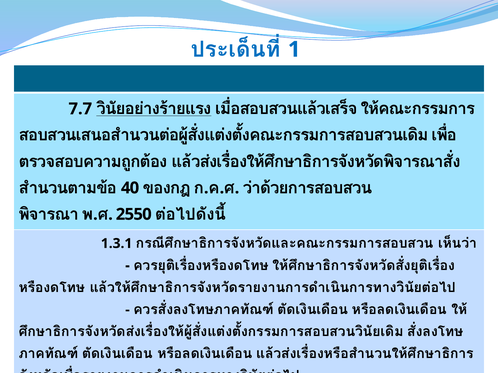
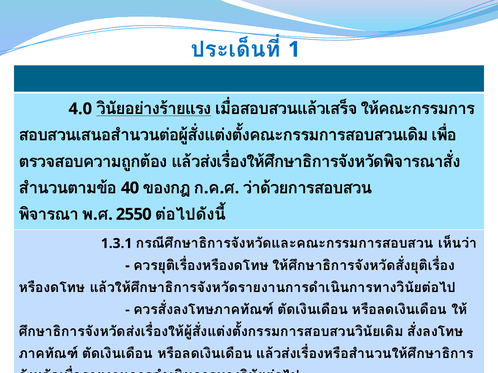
7.7: 7.7 -> 4.0 (80, 109)
